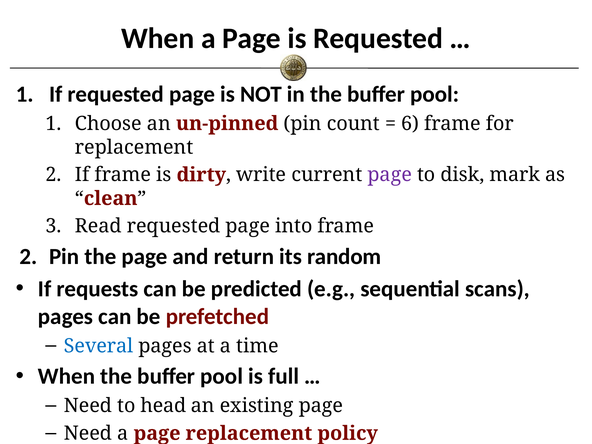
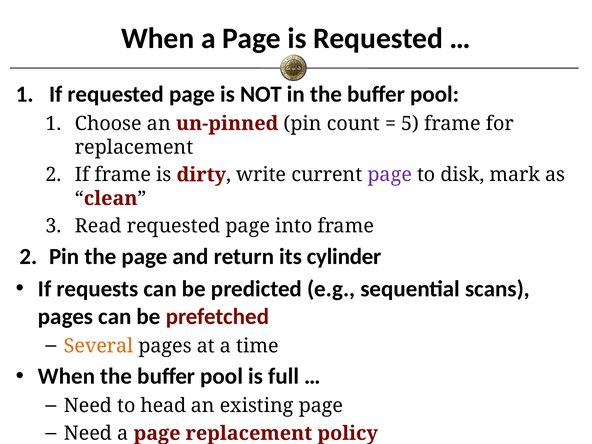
6: 6 -> 5 (410, 123)
random: random -> cylinder (344, 257)
Several colour: blue -> orange (99, 346)
